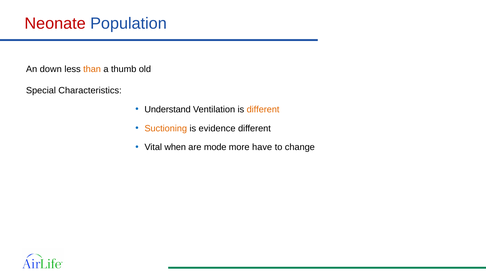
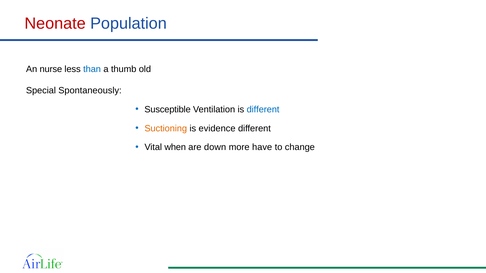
down: down -> nurse (51, 69)
than colour: orange -> blue (92, 69)
Characteristics: Characteristics -> Spontaneously (90, 91)
Understand: Understand -> Susceptible (168, 110)
different colour: orange -> blue (263, 110)
mode: mode -> down (215, 147)
